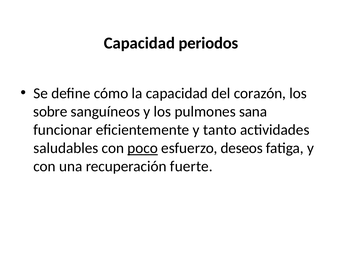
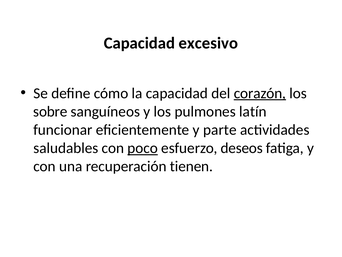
periodos: periodos -> excesivo (208, 43)
corazón underline: none -> present (260, 93)
sana: sana -> latín (253, 111)
tanto: tanto -> parte (220, 130)
fuerte: fuerte -> tienen (191, 166)
